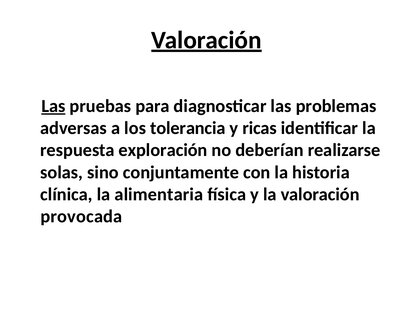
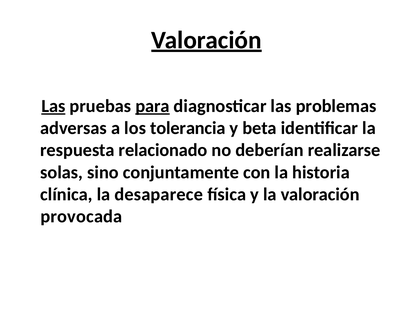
para underline: none -> present (153, 106)
ricas: ricas -> beta (260, 128)
exploración: exploración -> relacionado (163, 150)
alimentaria: alimentaria -> desaparece (159, 194)
